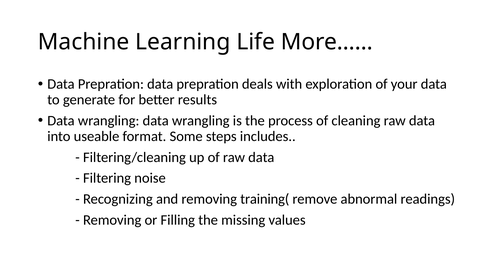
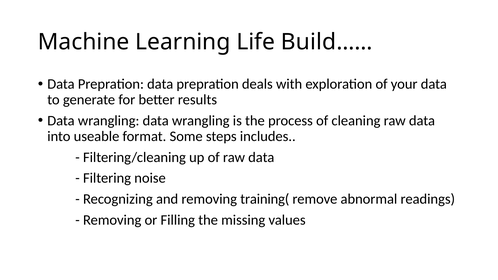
More……: More…… -> Build…… (327, 42)
